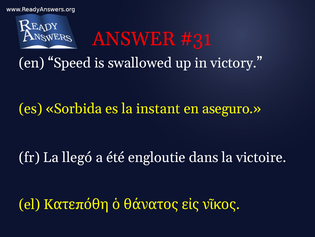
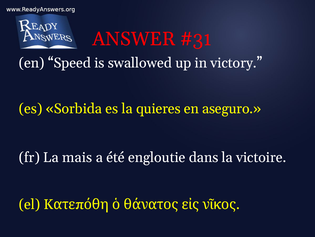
instant: instant -> quieres (158, 108)
llegó: llegó -> mais (77, 157)
